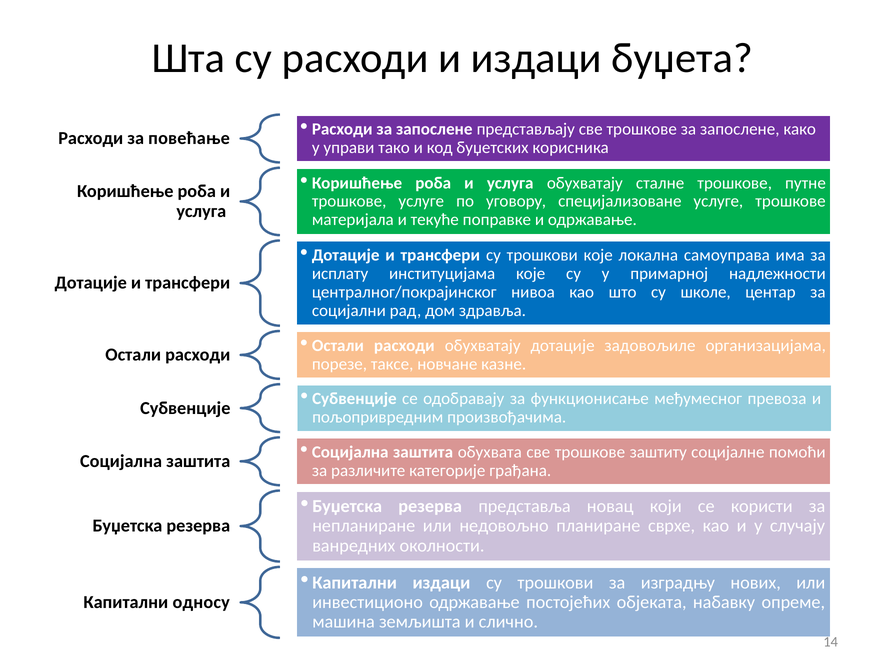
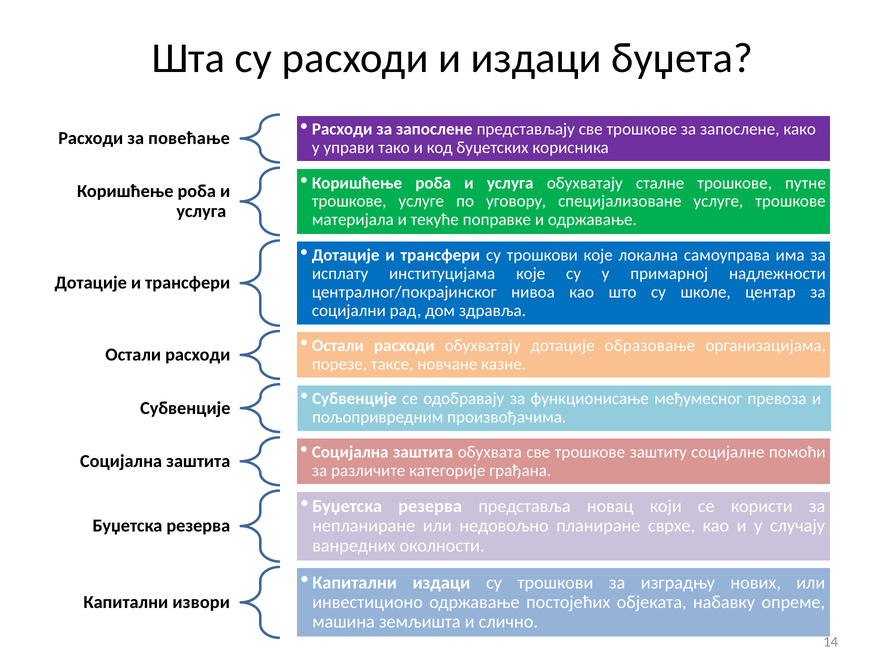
задовољиле: задовољиле -> образовање (650, 346)
односу: односу -> извори (201, 602)
